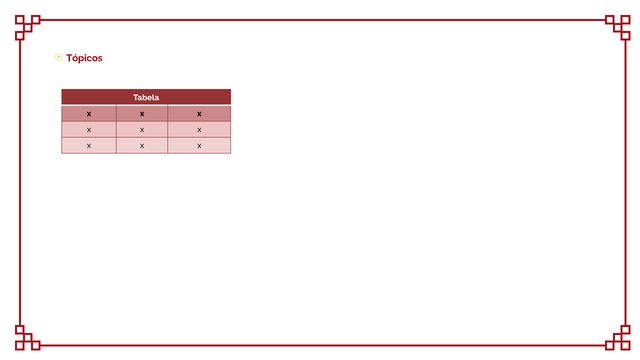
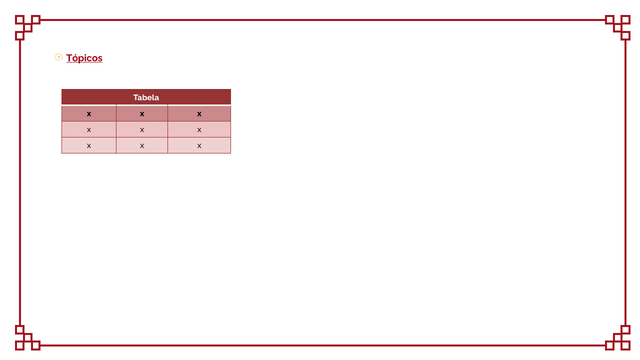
Tópicos underline: none -> present (84, 58)
